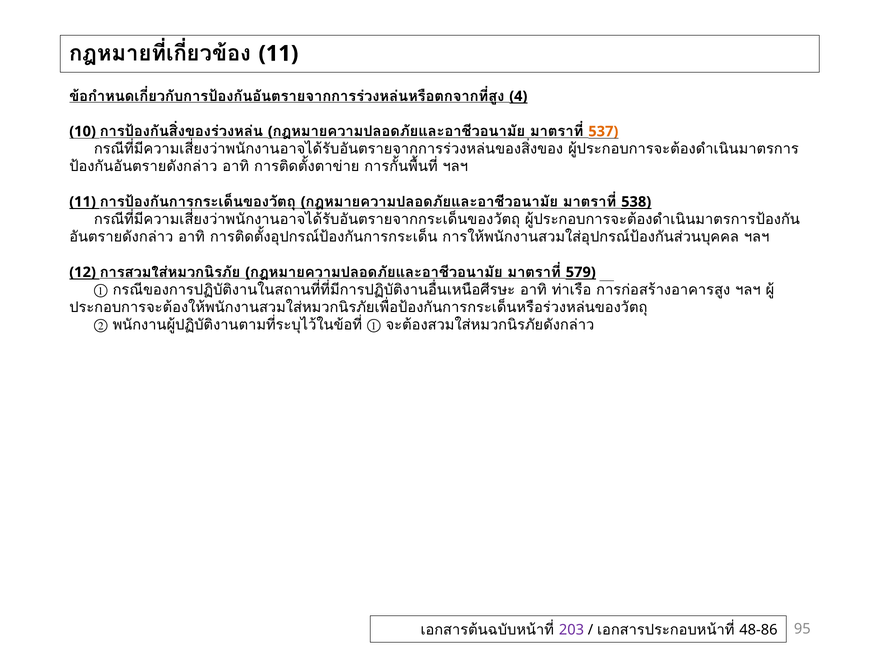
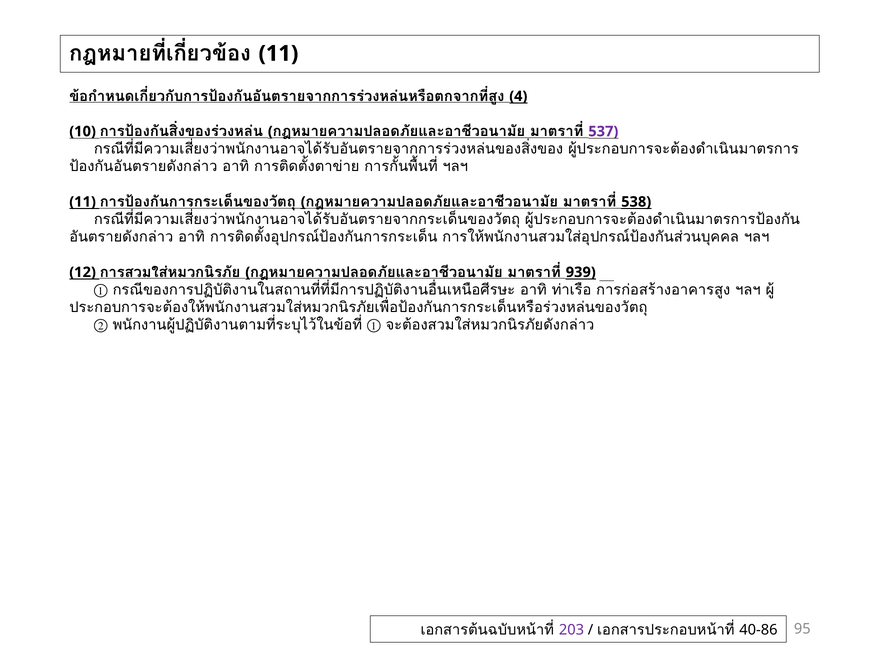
537 colour: orange -> purple (603, 131)
579: 579 -> 939 (581, 272)
48-86: 48-86 -> 40-86 (758, 630)
